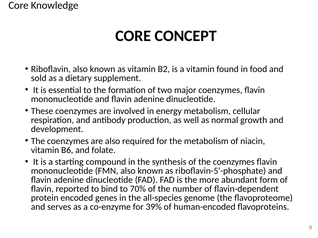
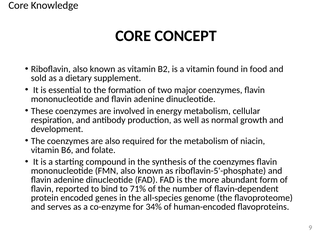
70%: 70% -> 71% (138, 189)
39%: 39% -> 34% (154, 207)
